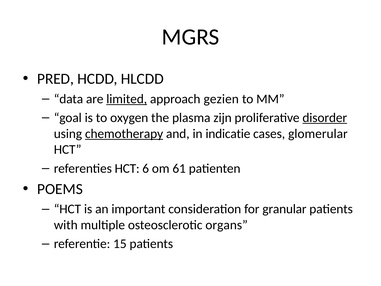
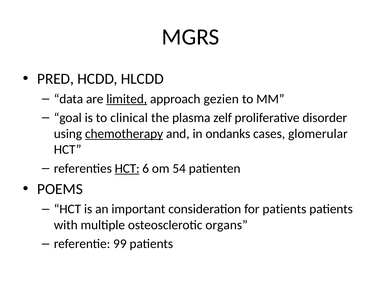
oxygen: oxygen -> clinical (129, 118)
zijn: zijn -> zelf (223, 118)
disorder underline: present -> none (325, 118)
indicatie: indicatie -> ondanks (228, 134)
HCT underline: none -> present (127, 168)
61: 61 -> 54 (179, 168)
for granular: granular -> patients (284, 209)
15: 15 -> 99 (120, 244)
